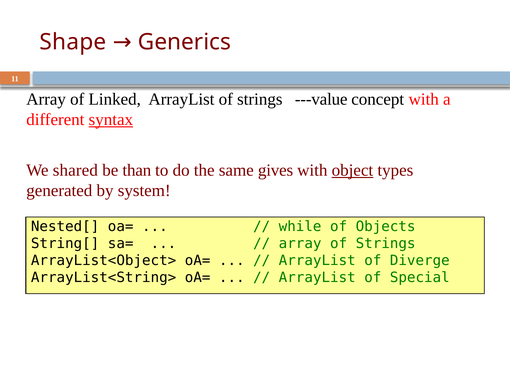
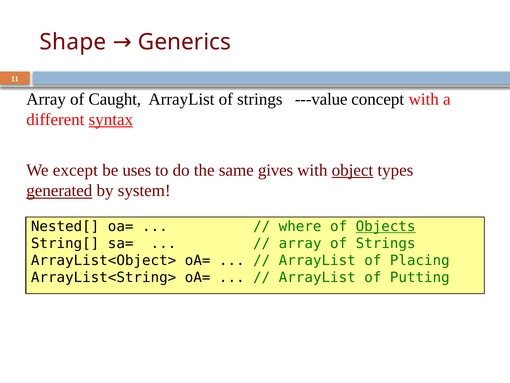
Linked: Linked -> Caught (115, 99)
shared: shared -> except (75, 170)
than: than -> uses (137, 170)
generated underline: none -> present (59, 190)
while: while -> where (300, 226)
Objects underline: none -> present (386, 226)
Diverge: Diverge -> Placing (420, 260)
Special: Special -> Putting (420, 277)
